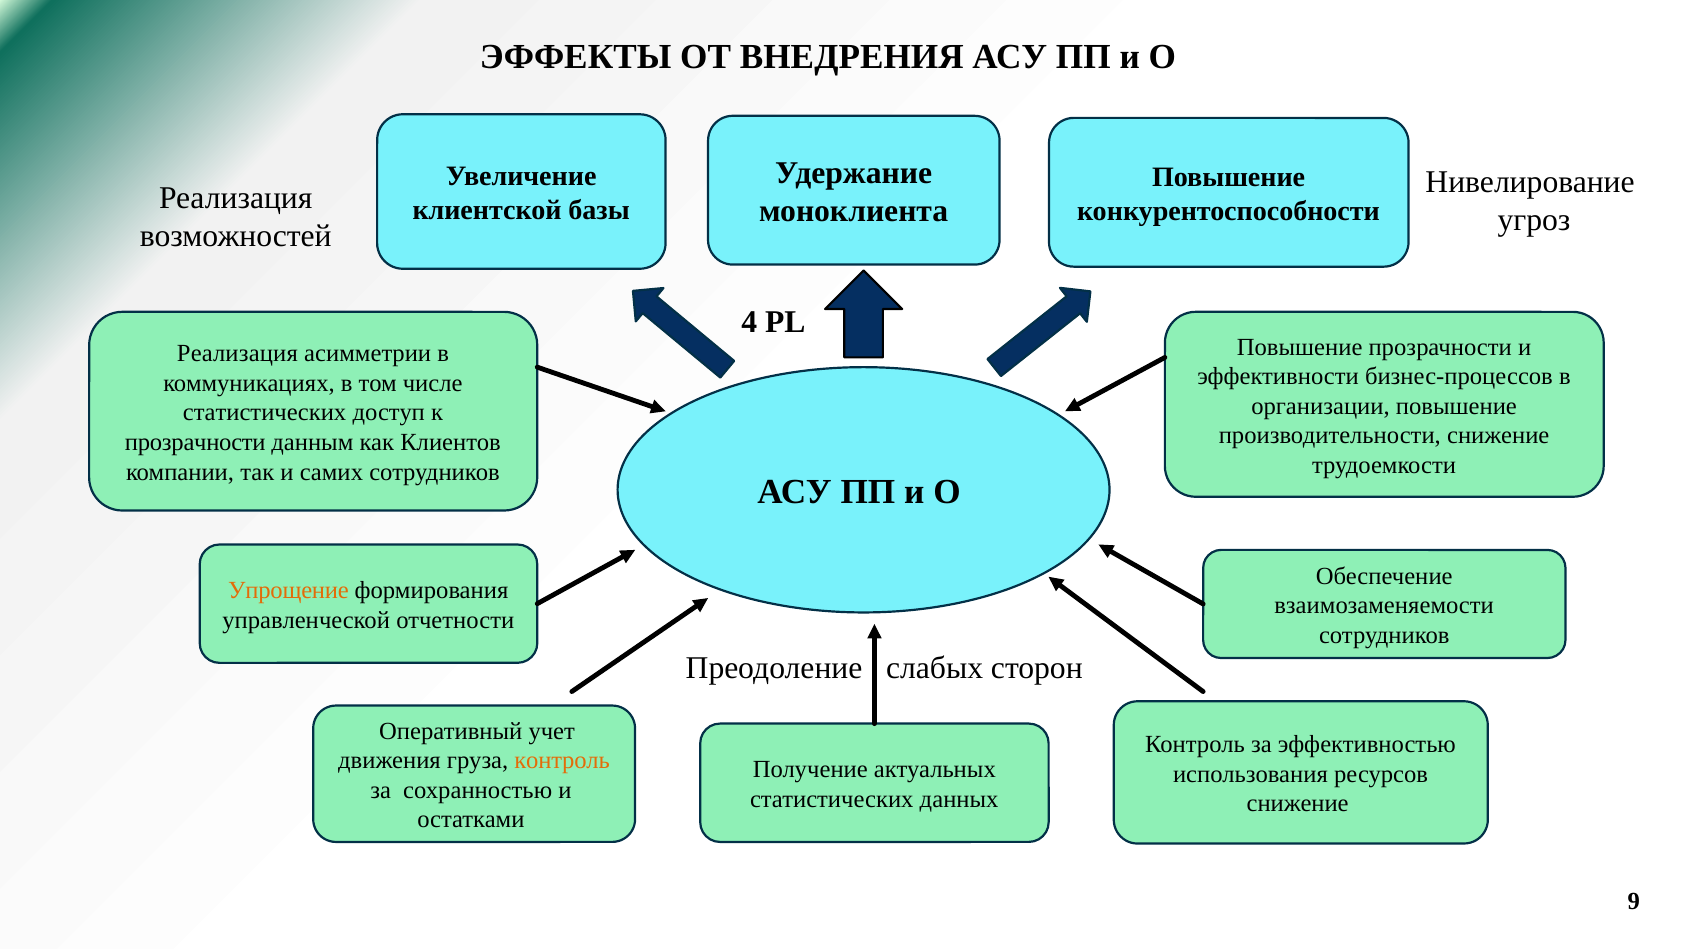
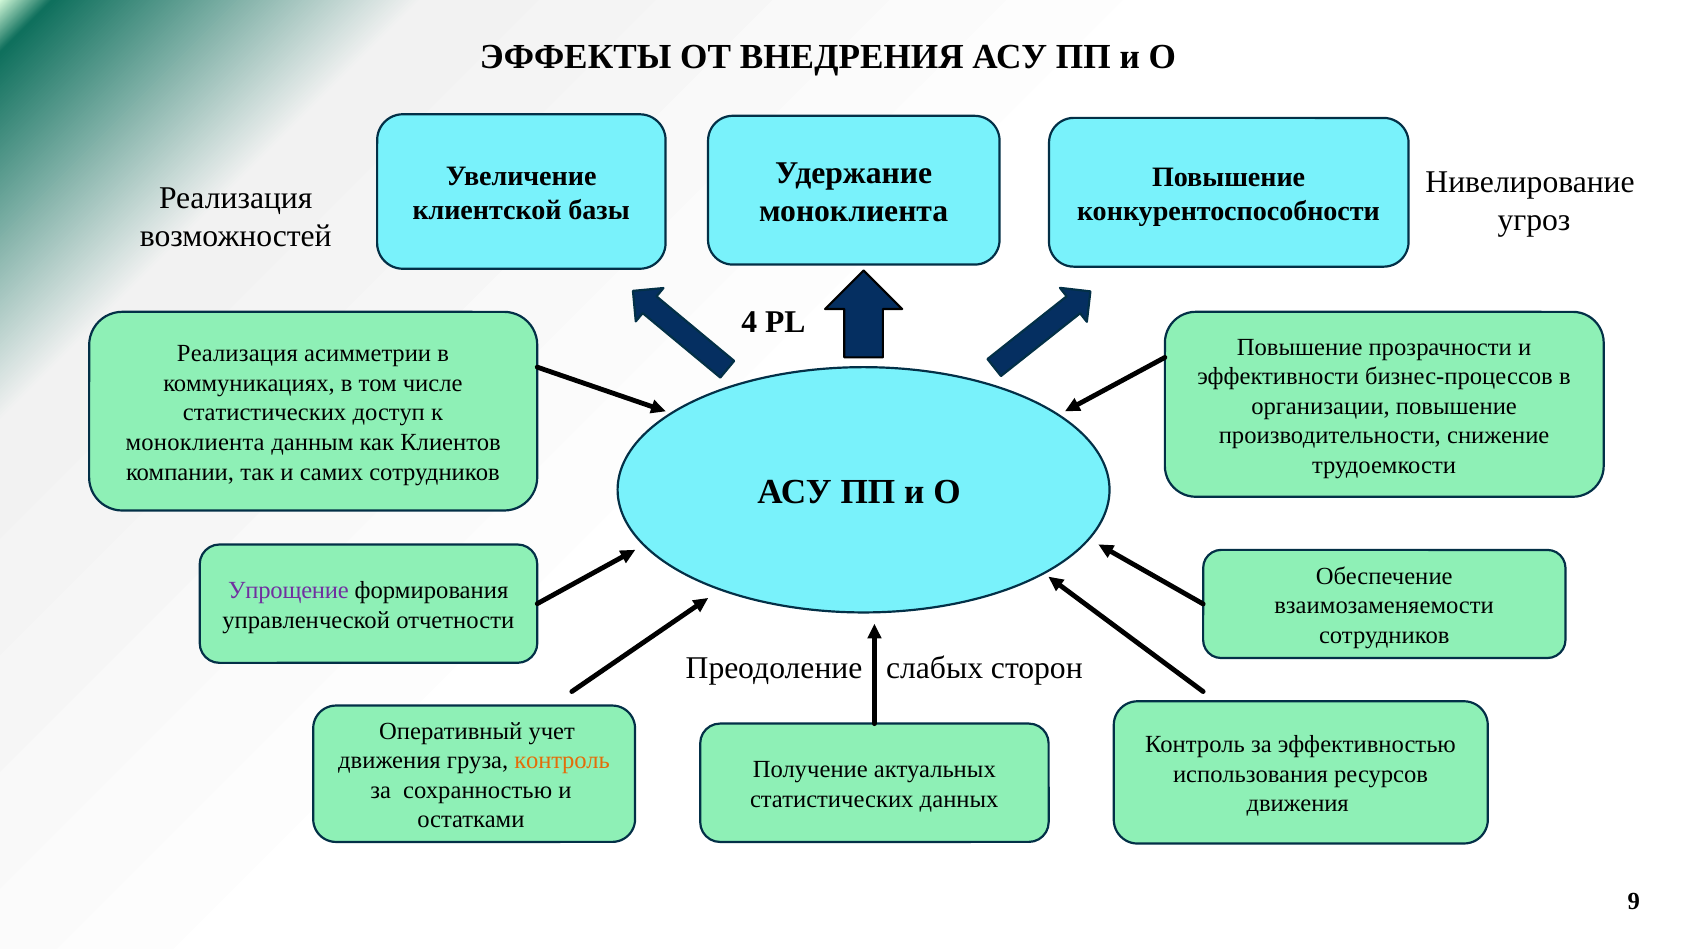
прозрачности: прозрачности -> моноклиента (195, 443)
Упрощение colour: orange -> purple (288, 591)
снижение: снижение -> движения (1298, 804)
